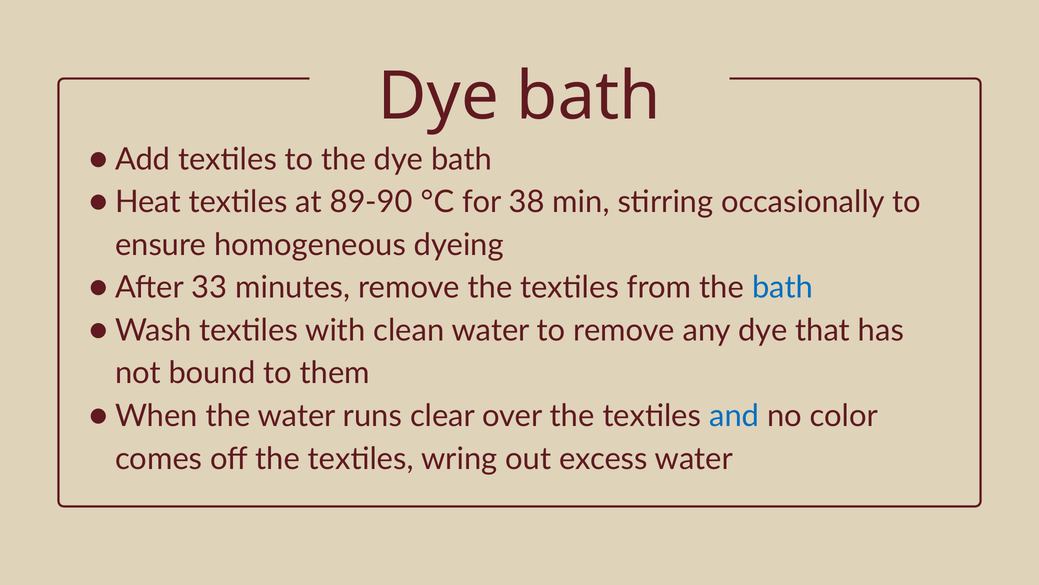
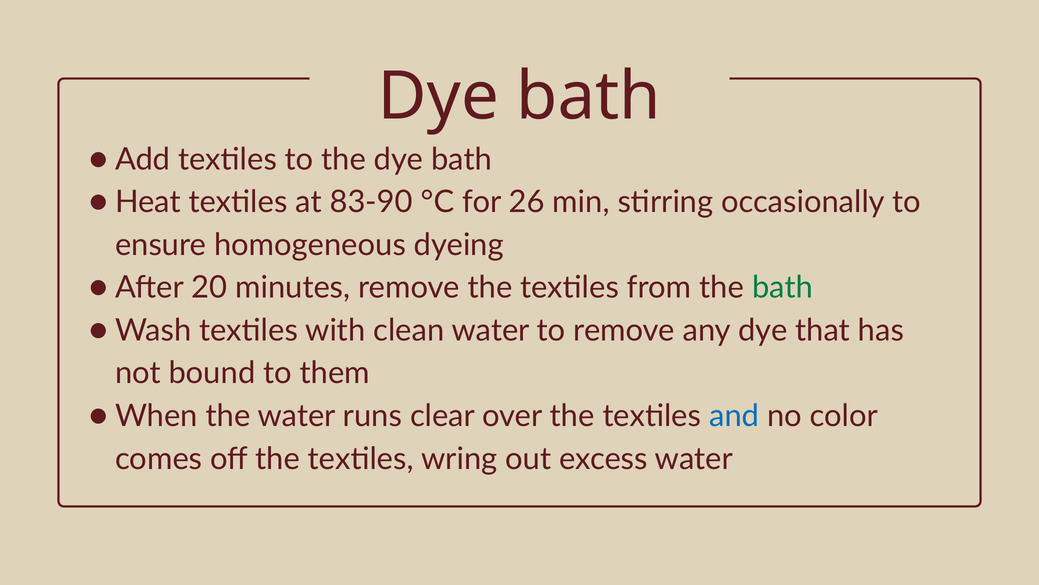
89-90: 89-90 -> 83-90 (371, 202)
38: 38 -> 26 (527, 202)
33: 33 -> 20 (209, 287)
bath colour: blue -> green (782, 287)
